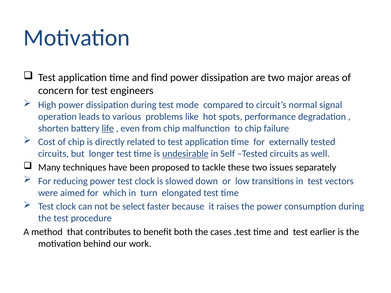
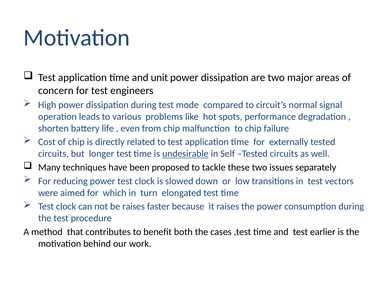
find: find -> unit (159, 78)
life underline: present -> none (108, 128)
be select: select -> raises (134, 207)
